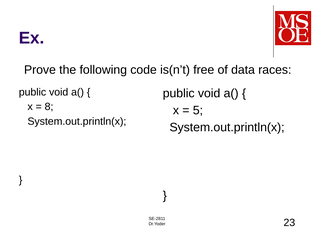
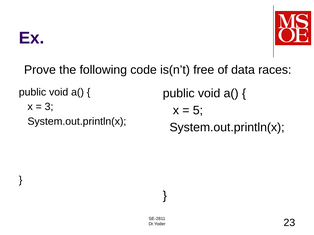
8: 8 -> 3 (49, 107)
